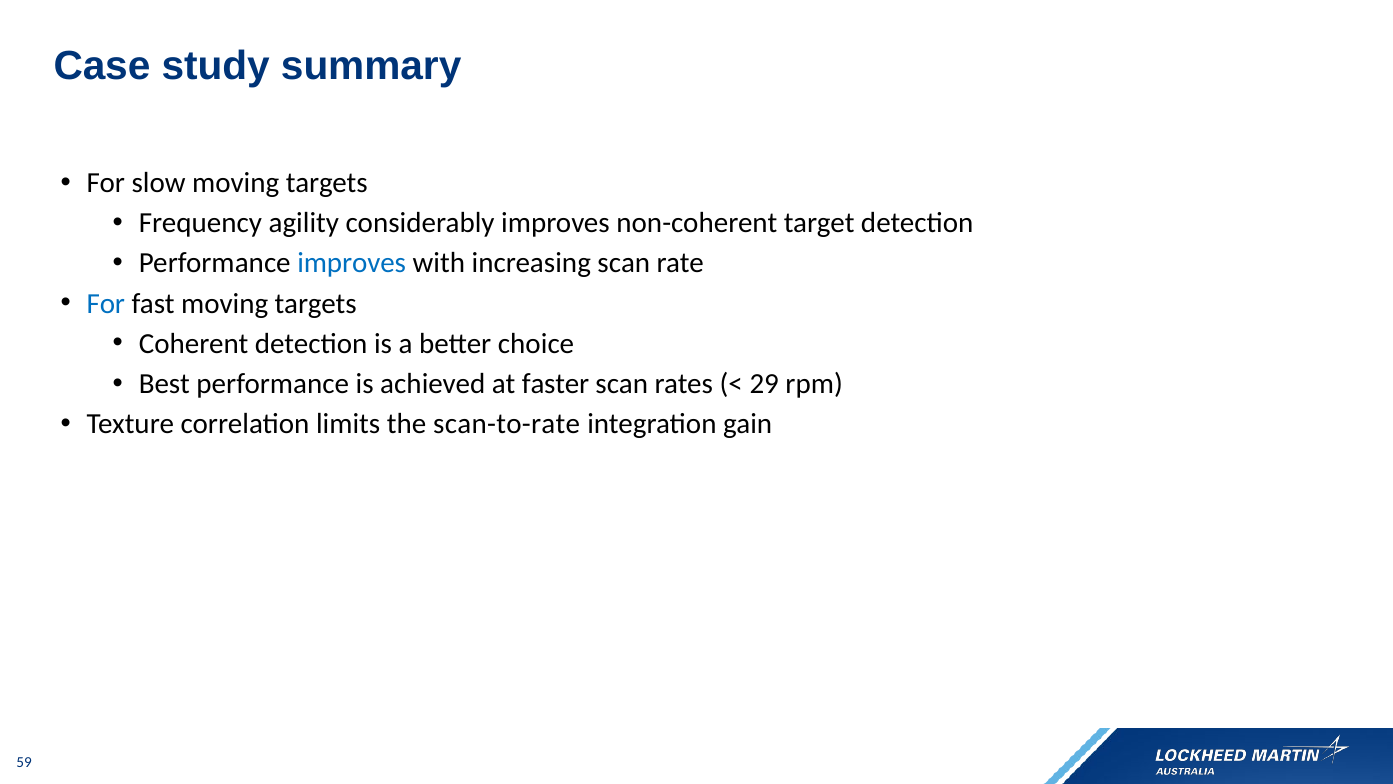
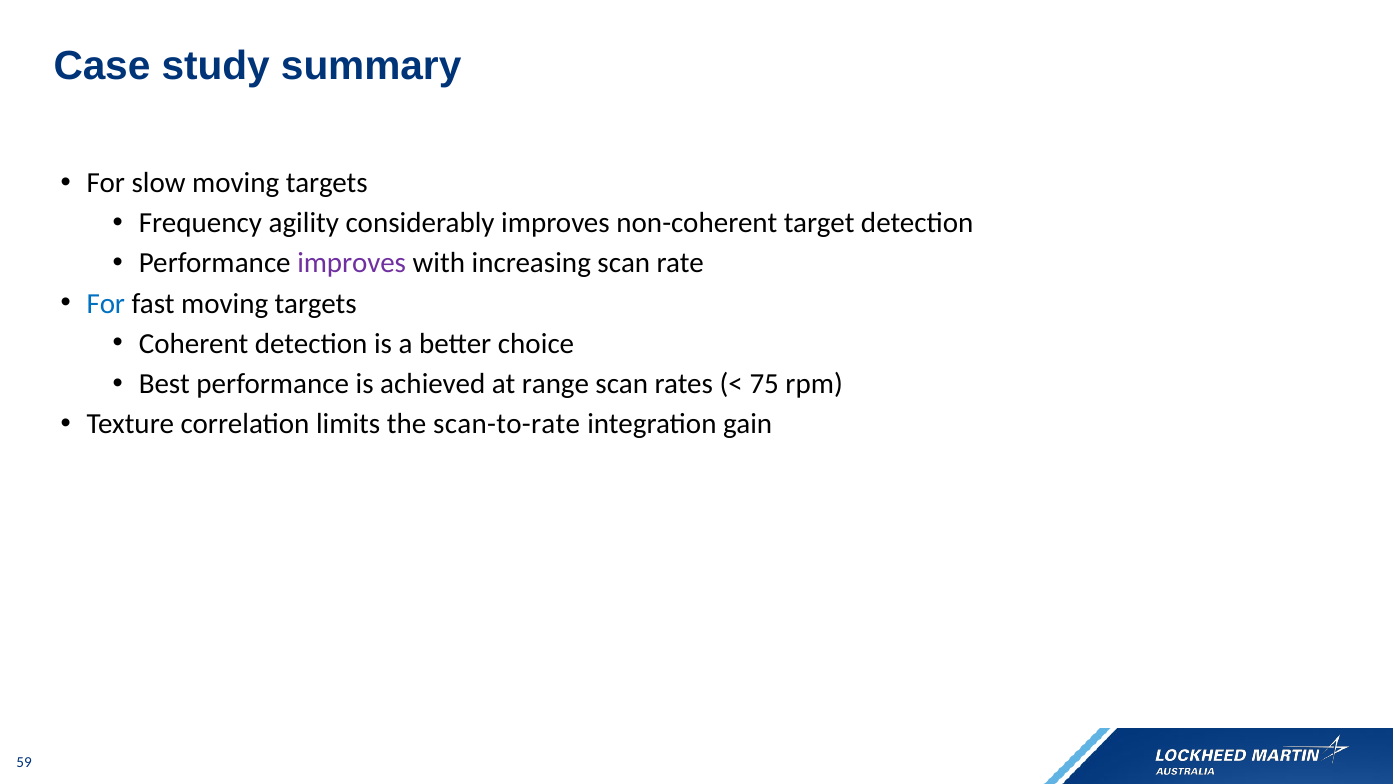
improves colour: blue -> purple (352, 263)
faster: faster -> range (555, 384)
29: 29 -> 75 (764, 384)
